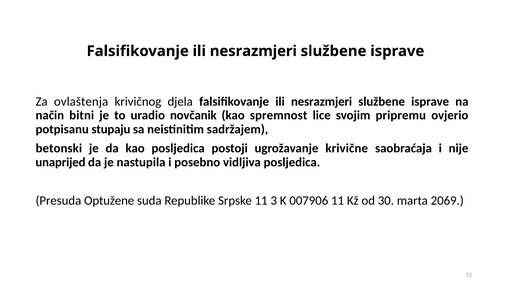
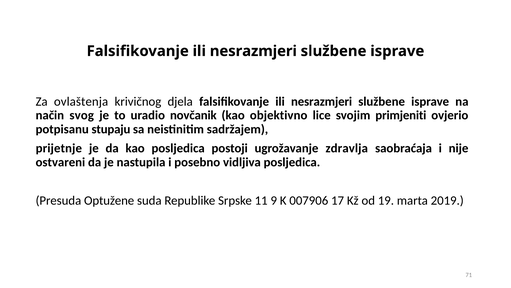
bitni: bitni -> svog (82, 115)
spremnost: spremnost -> objektivno (279, 115)
pripremu: pripremu -> primjeniti (401, 115)
betonski: betonski -> prijetnje (59, 148)
krivične: krivične -> zdravlja (347, 148)
unaprijed: unaprijed -> ostvareni (60, 162)
3: 3 -> 9 (274, 200)
007906 11: 11 -> 17 (338, 200)
30: 30 -> 19 (386, 200)
2069: 2069 -> 2019 (447, 200)
